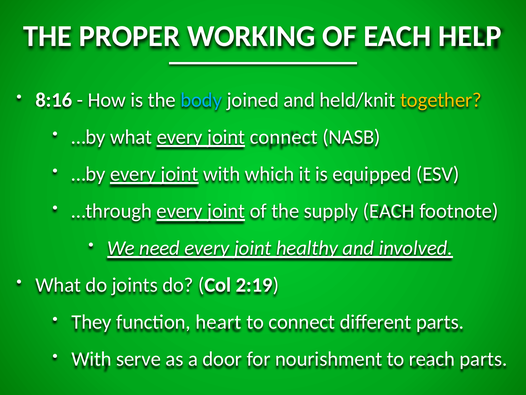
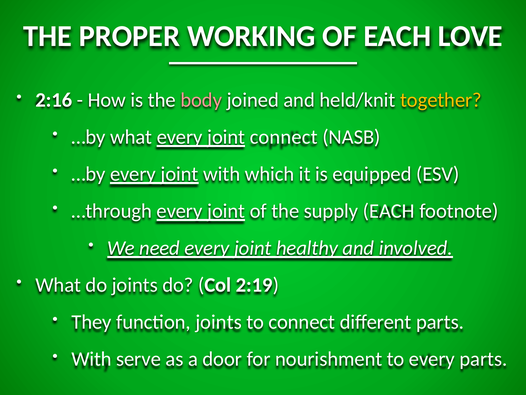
HELP: HELP -> LOVE (470, 36)
8:16: 8:16 -> 2:16 (54, 100)
body colour: light blue -> pink (201, 100)
function heart: heart -> joints (219, 322)
to reach: reach -> every (432, 359)
